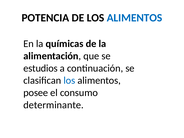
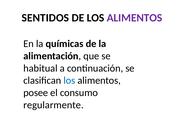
POTENCIA: POTENCIA -> SENTIDOS (45, 18)
ALIMENTOS colour: blue -> purple (135, 18)
estudios: estudios -> habitual (40, 68)
determinante: determinante -> regularmente (53, 105)
